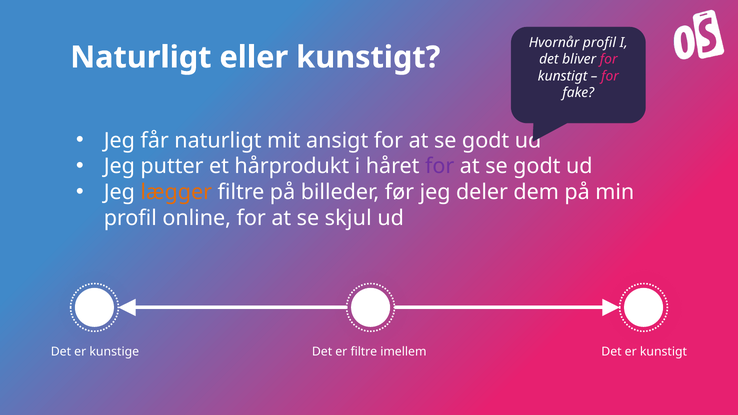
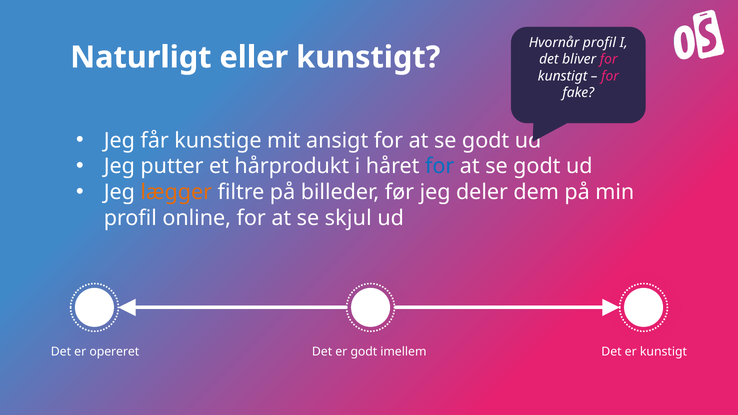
får naturligt: naturligt -> kunstige (218, 140)
for colour: purple -> blue (440, 166)
kunstige: kunstige -> opereret (114, 352)
er filtre: filtre -> godt (364, 352)
